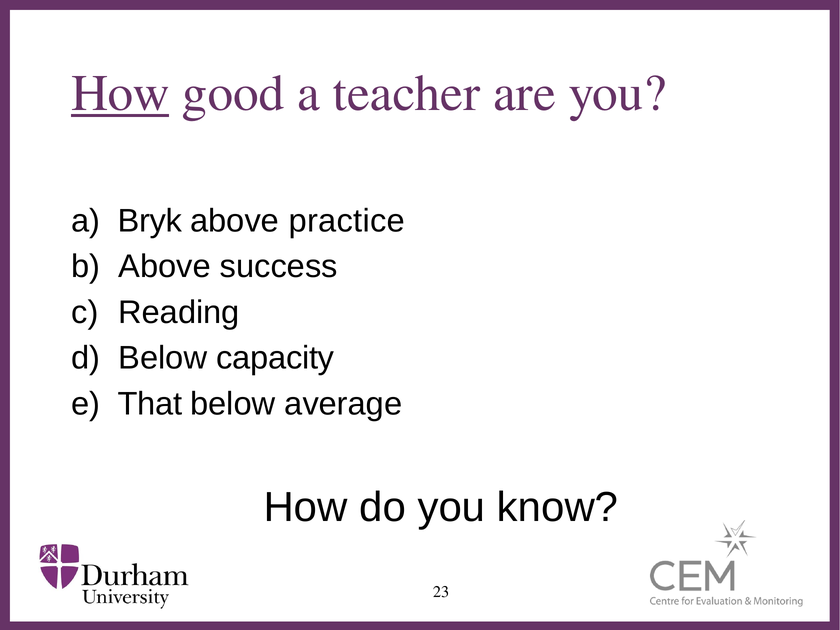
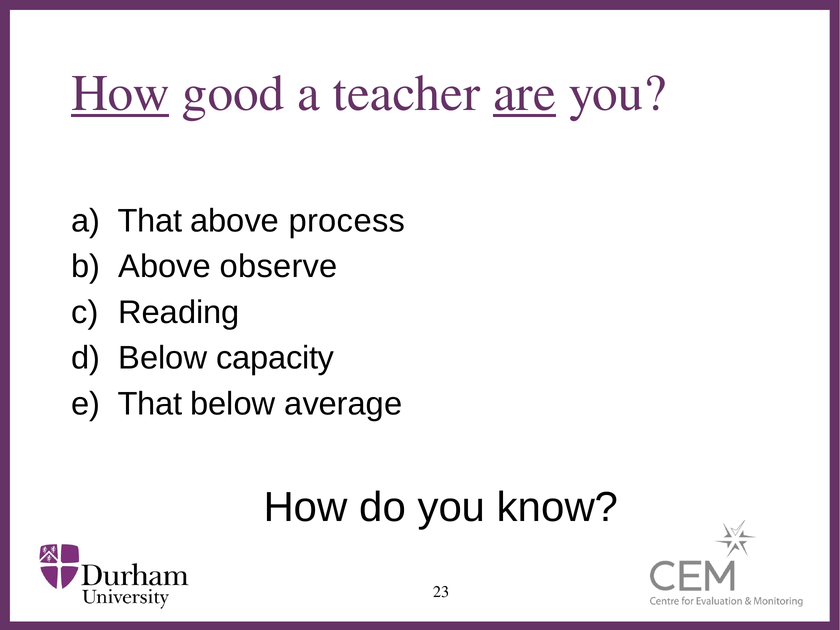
are underline: none -> present (525, 93)
a Bryk: Bryk -> That (150, 221)
practice: practice -> process (347, 221)
success: success -> observe (279, 267)
